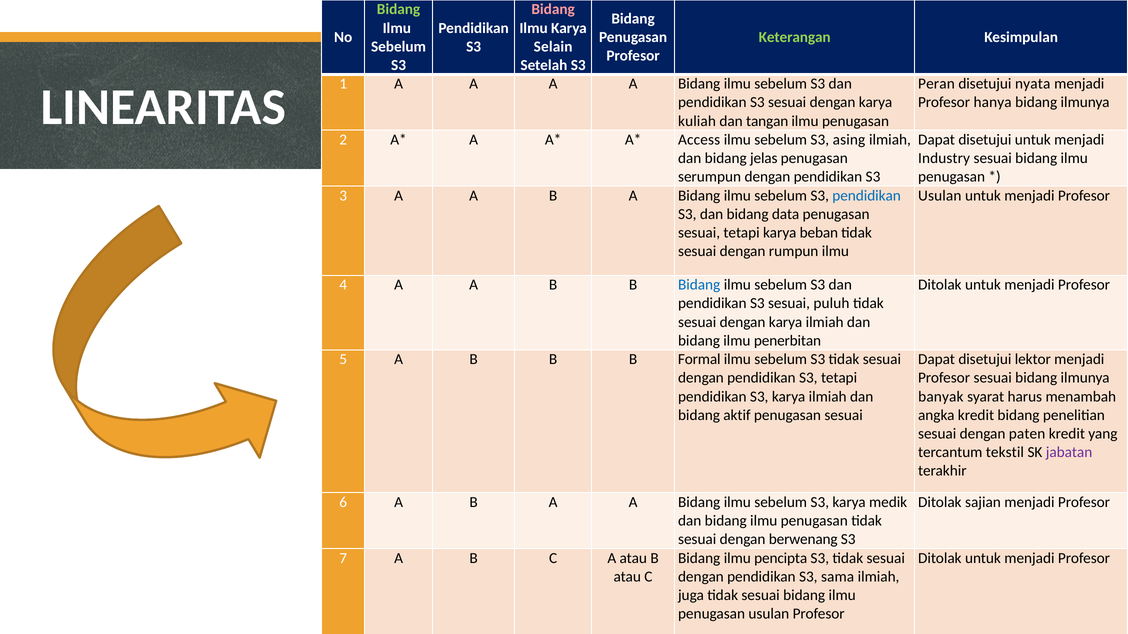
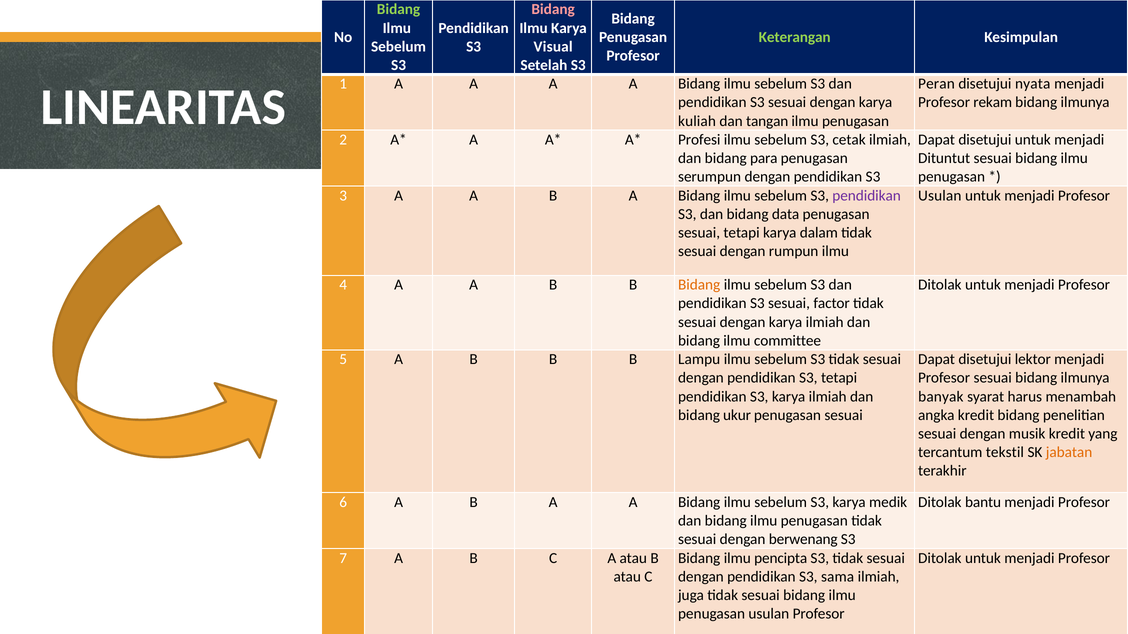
Selain: Selain -> Visual (553, 47)
hanya: hanya -> rekam (993, 103)
Access: Access -> Profesi (699, 140)
asing: asing -> cetak (849, 140)
jelas: jelas -> para (764, 158)
Industry: Industry -> Dituntut (944, 158)
pendidikan colour: blue -> purple (867, 196)
beban: beban -> dalam (819, 233)
Bidang colour: blue -> orange (699, 285)
puluh: puluh -> factor (832, 304)
penerbitan: penerbitan -> committee (787, 341)
Formal: Formal -> Lampu (699, 360)
aktif: aktif -> ukur (737, 415)
paten: paten -> musik (1027, 434)
jabatan colour: purple -> orange (1069, 453)
sajian: sajian -> bantu (983, 503)
